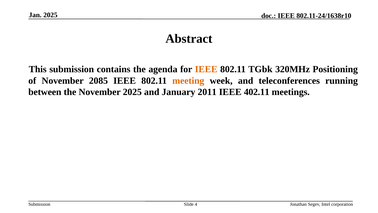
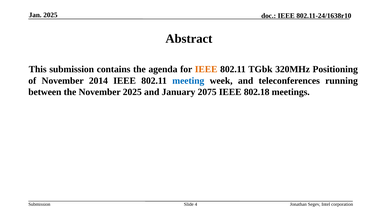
2085: 2085 -> 2014 (98, 81)
meeting colour: orange -> blue (188, 81)
2011: 2011 -> 2075 (207, 92)
402.11: 402.11 -> 802.18 (257, 92)
